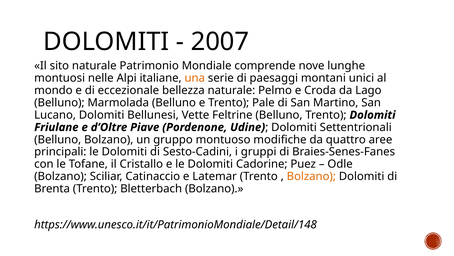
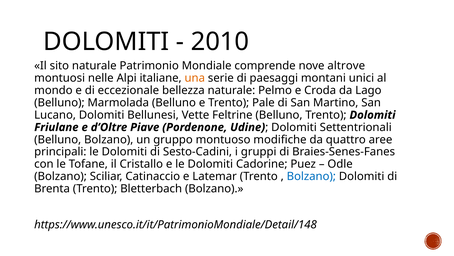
2007: 2007 -> 2010 (220, 41)
lunghe: lunghe -> altrove (346, 66)
Bolzano colour: orange -> blue (311, 176)
